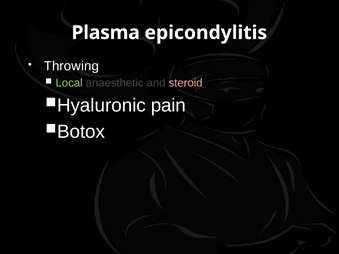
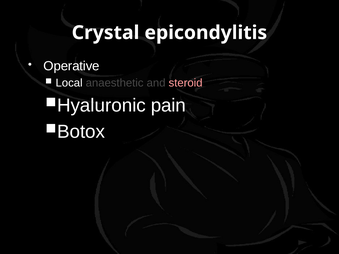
Plasma: Plasma -> Crystal (106, 33)
Throwing: Throwing -> Operative (72, 66)
Local colour: light green -> white (69, 83)
